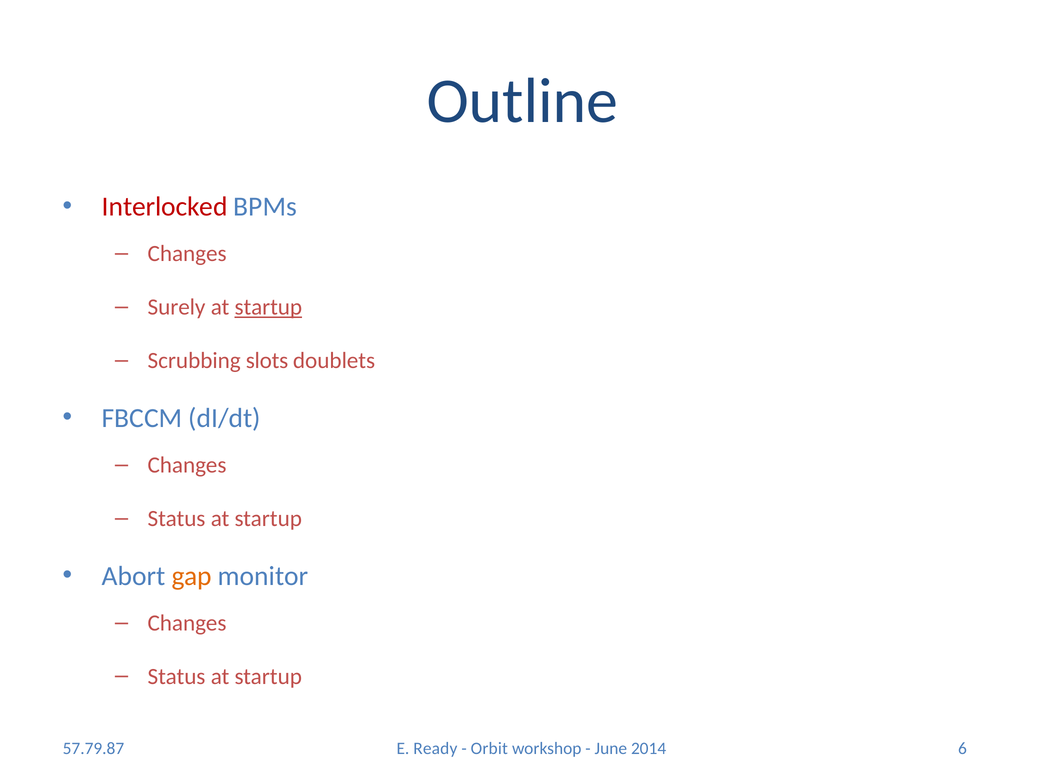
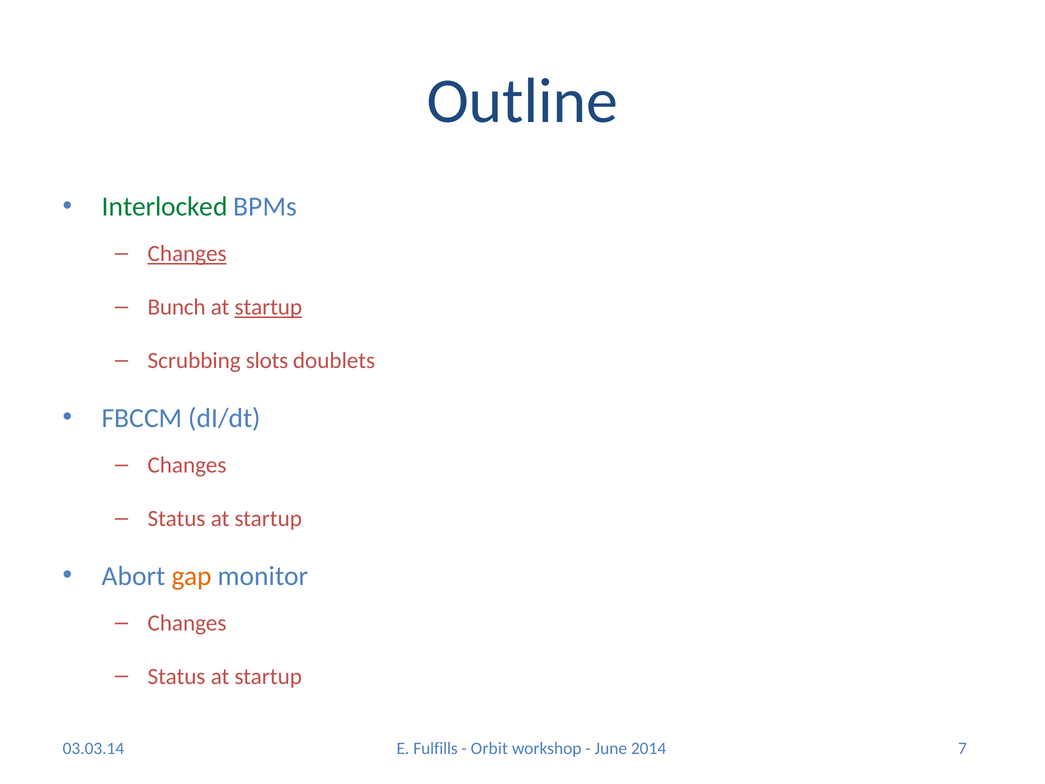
Interlocked colour: red -> green (165, 207)
Changes underline: none -> present (187, 254)
Surely: Surely -> Bunch (177, 307)
Ready: Ready -> Fulfills (435, 748)
6: 6 -> 7 (963, 748)
57.79.87: 57.79.87 -> 03.03.14 (93, 748)
